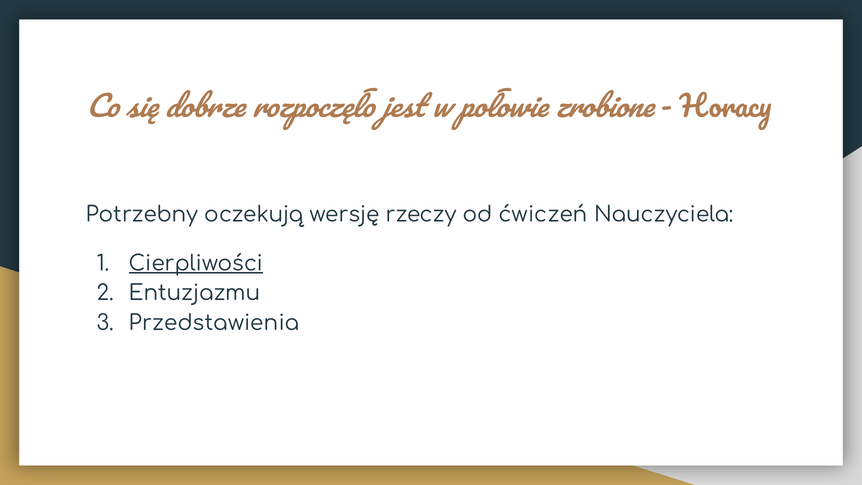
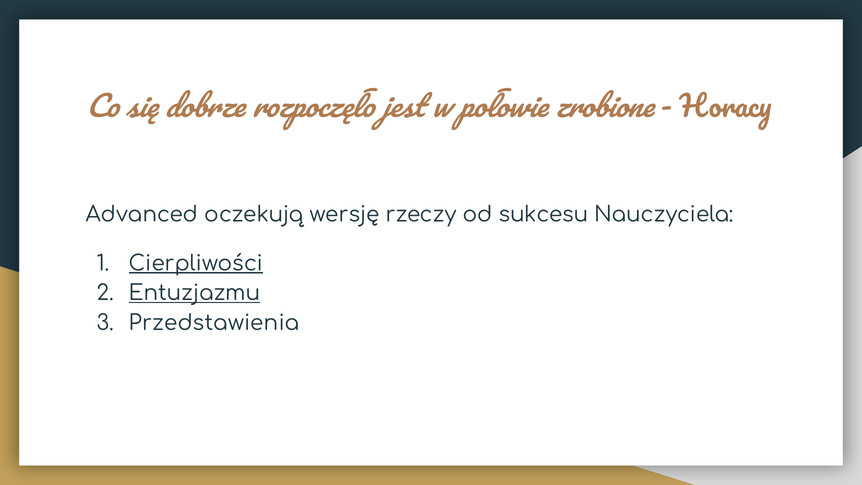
Potrzebny: Potrzebny -> Advanced (142, 215)
ćwiczeń: ćwiczeń -> sukcesu (543, 215)
Entuzjazmu underline: none -> present (195, 293)
